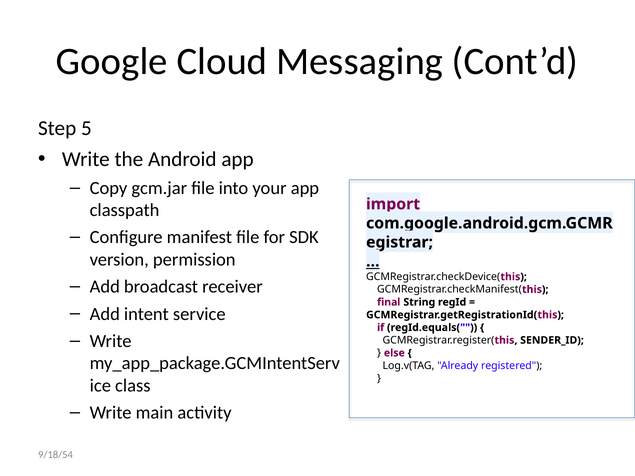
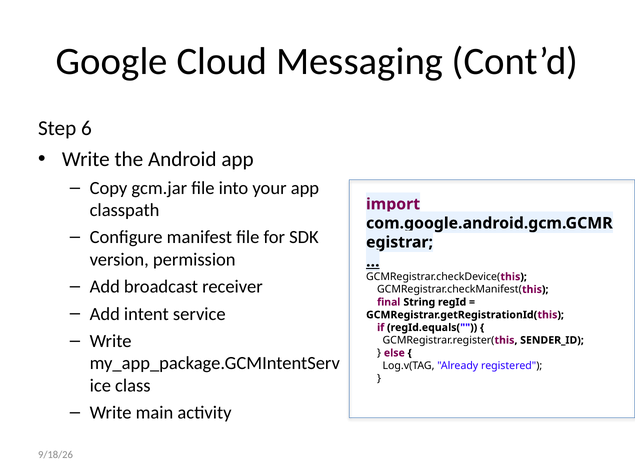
5: 5 -> 6 (86, 128)
9/18/54: 9/18/54 -> 9/18/26 (56, 455)
